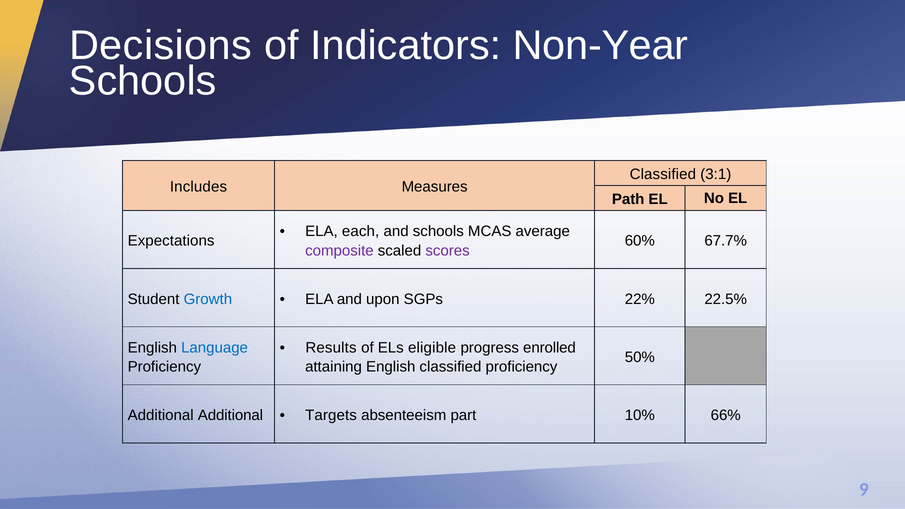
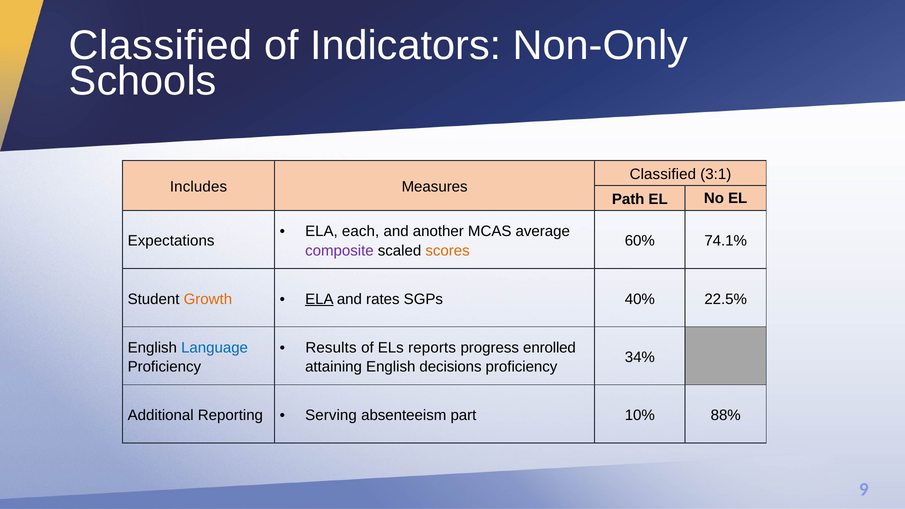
Decisions: Decisions -> Classified (161, 45)
Non-Year: Non-Year -> Non-Only (600, 45)
and schools: schools -> another (438, 231)
67.7%: 67.7% -> 74.1% (726, 241)
scores colour: purple -> orange (448, 251)
Growth colour: blue -> orange (208, 299)
ELA underline: none -> present (319, 299)
upon: upon -> rates (383, 299)
22%: 22% -> 40% (640, 299)
eligible: eligible -> reports (432, 348)
50%: 50% -> 34% (640, 357)
English classified: classified -> decisions (451, 367)
Additional Additional: Additional -> Reporting (230, 415)
Targets: Targets -> Serving (331, 415)
66%: 66% -> 88% (726, 415)
